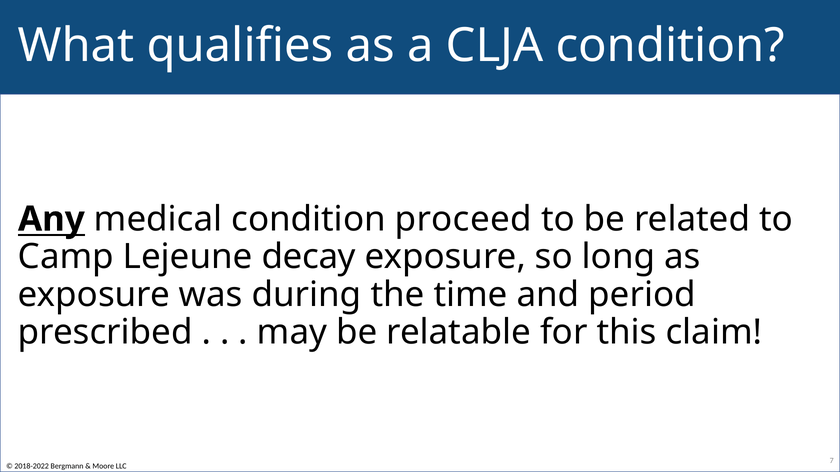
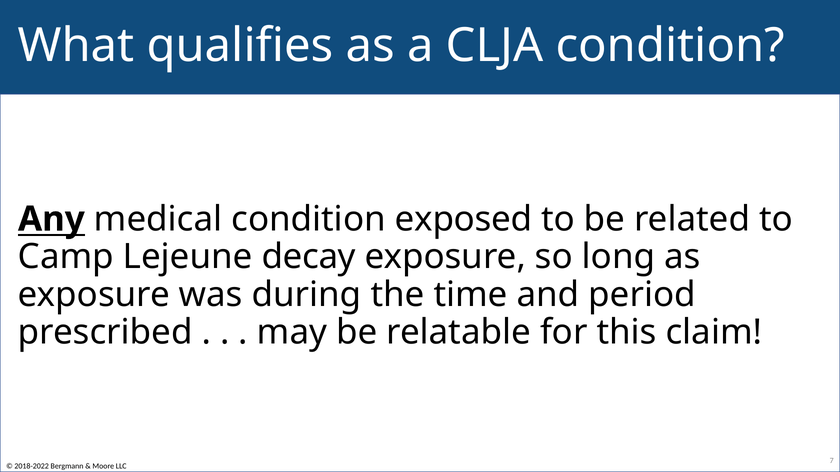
proceed: proceed -> exposed (464, 219)
